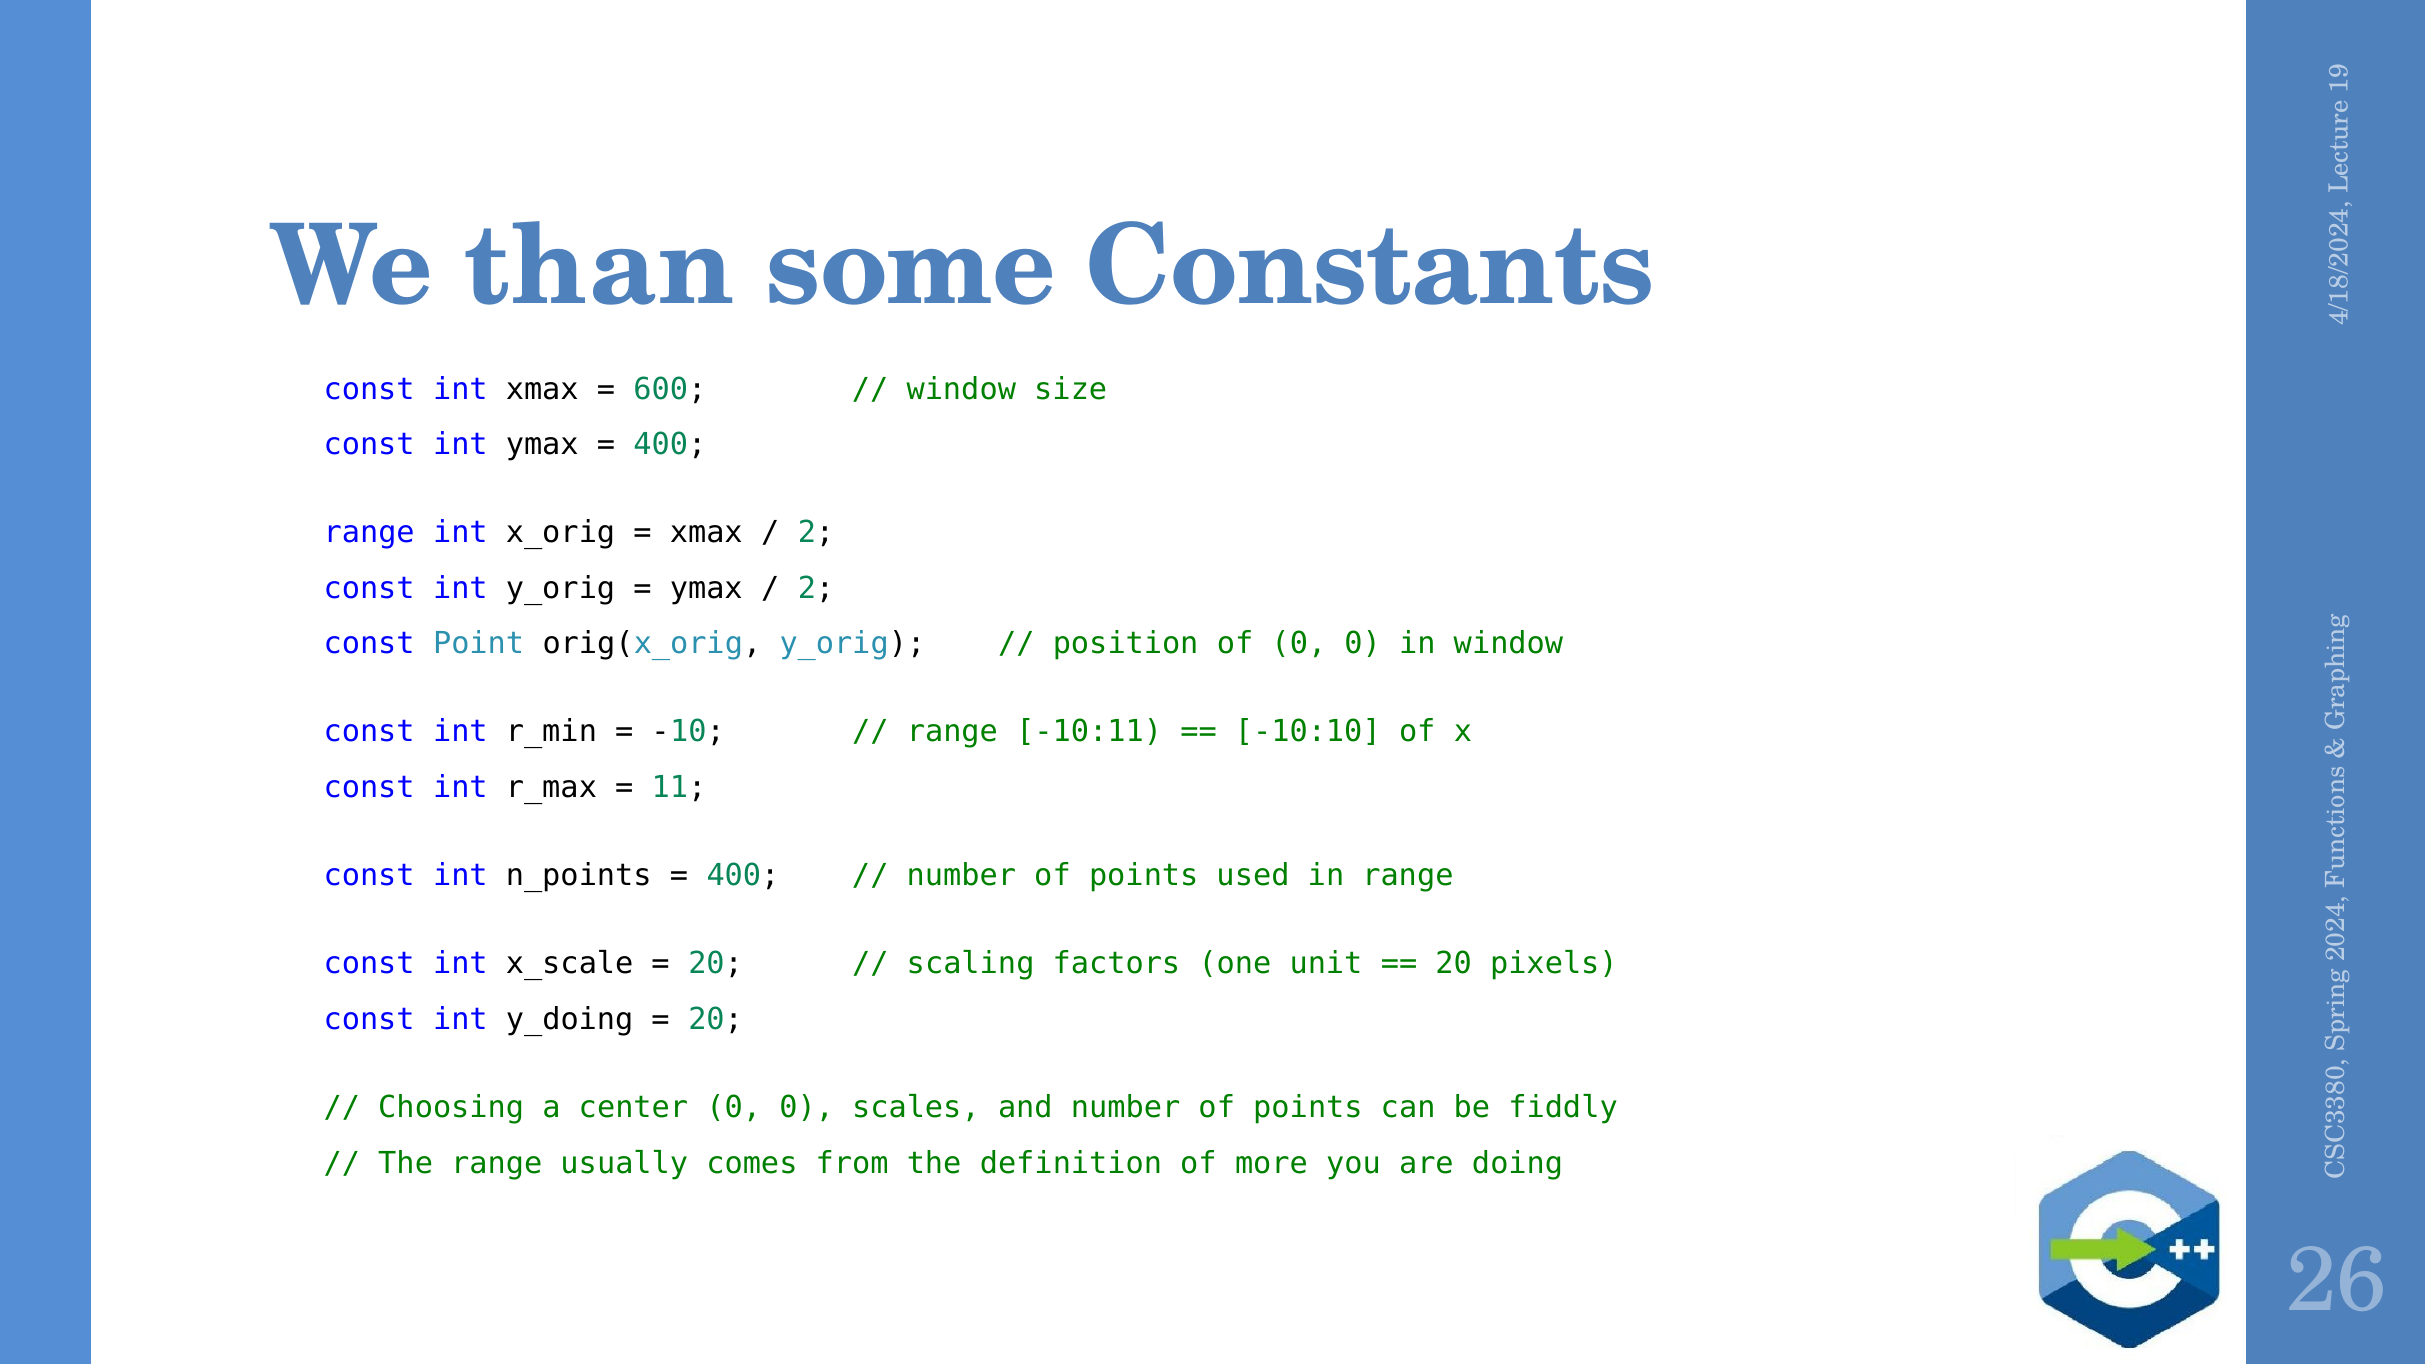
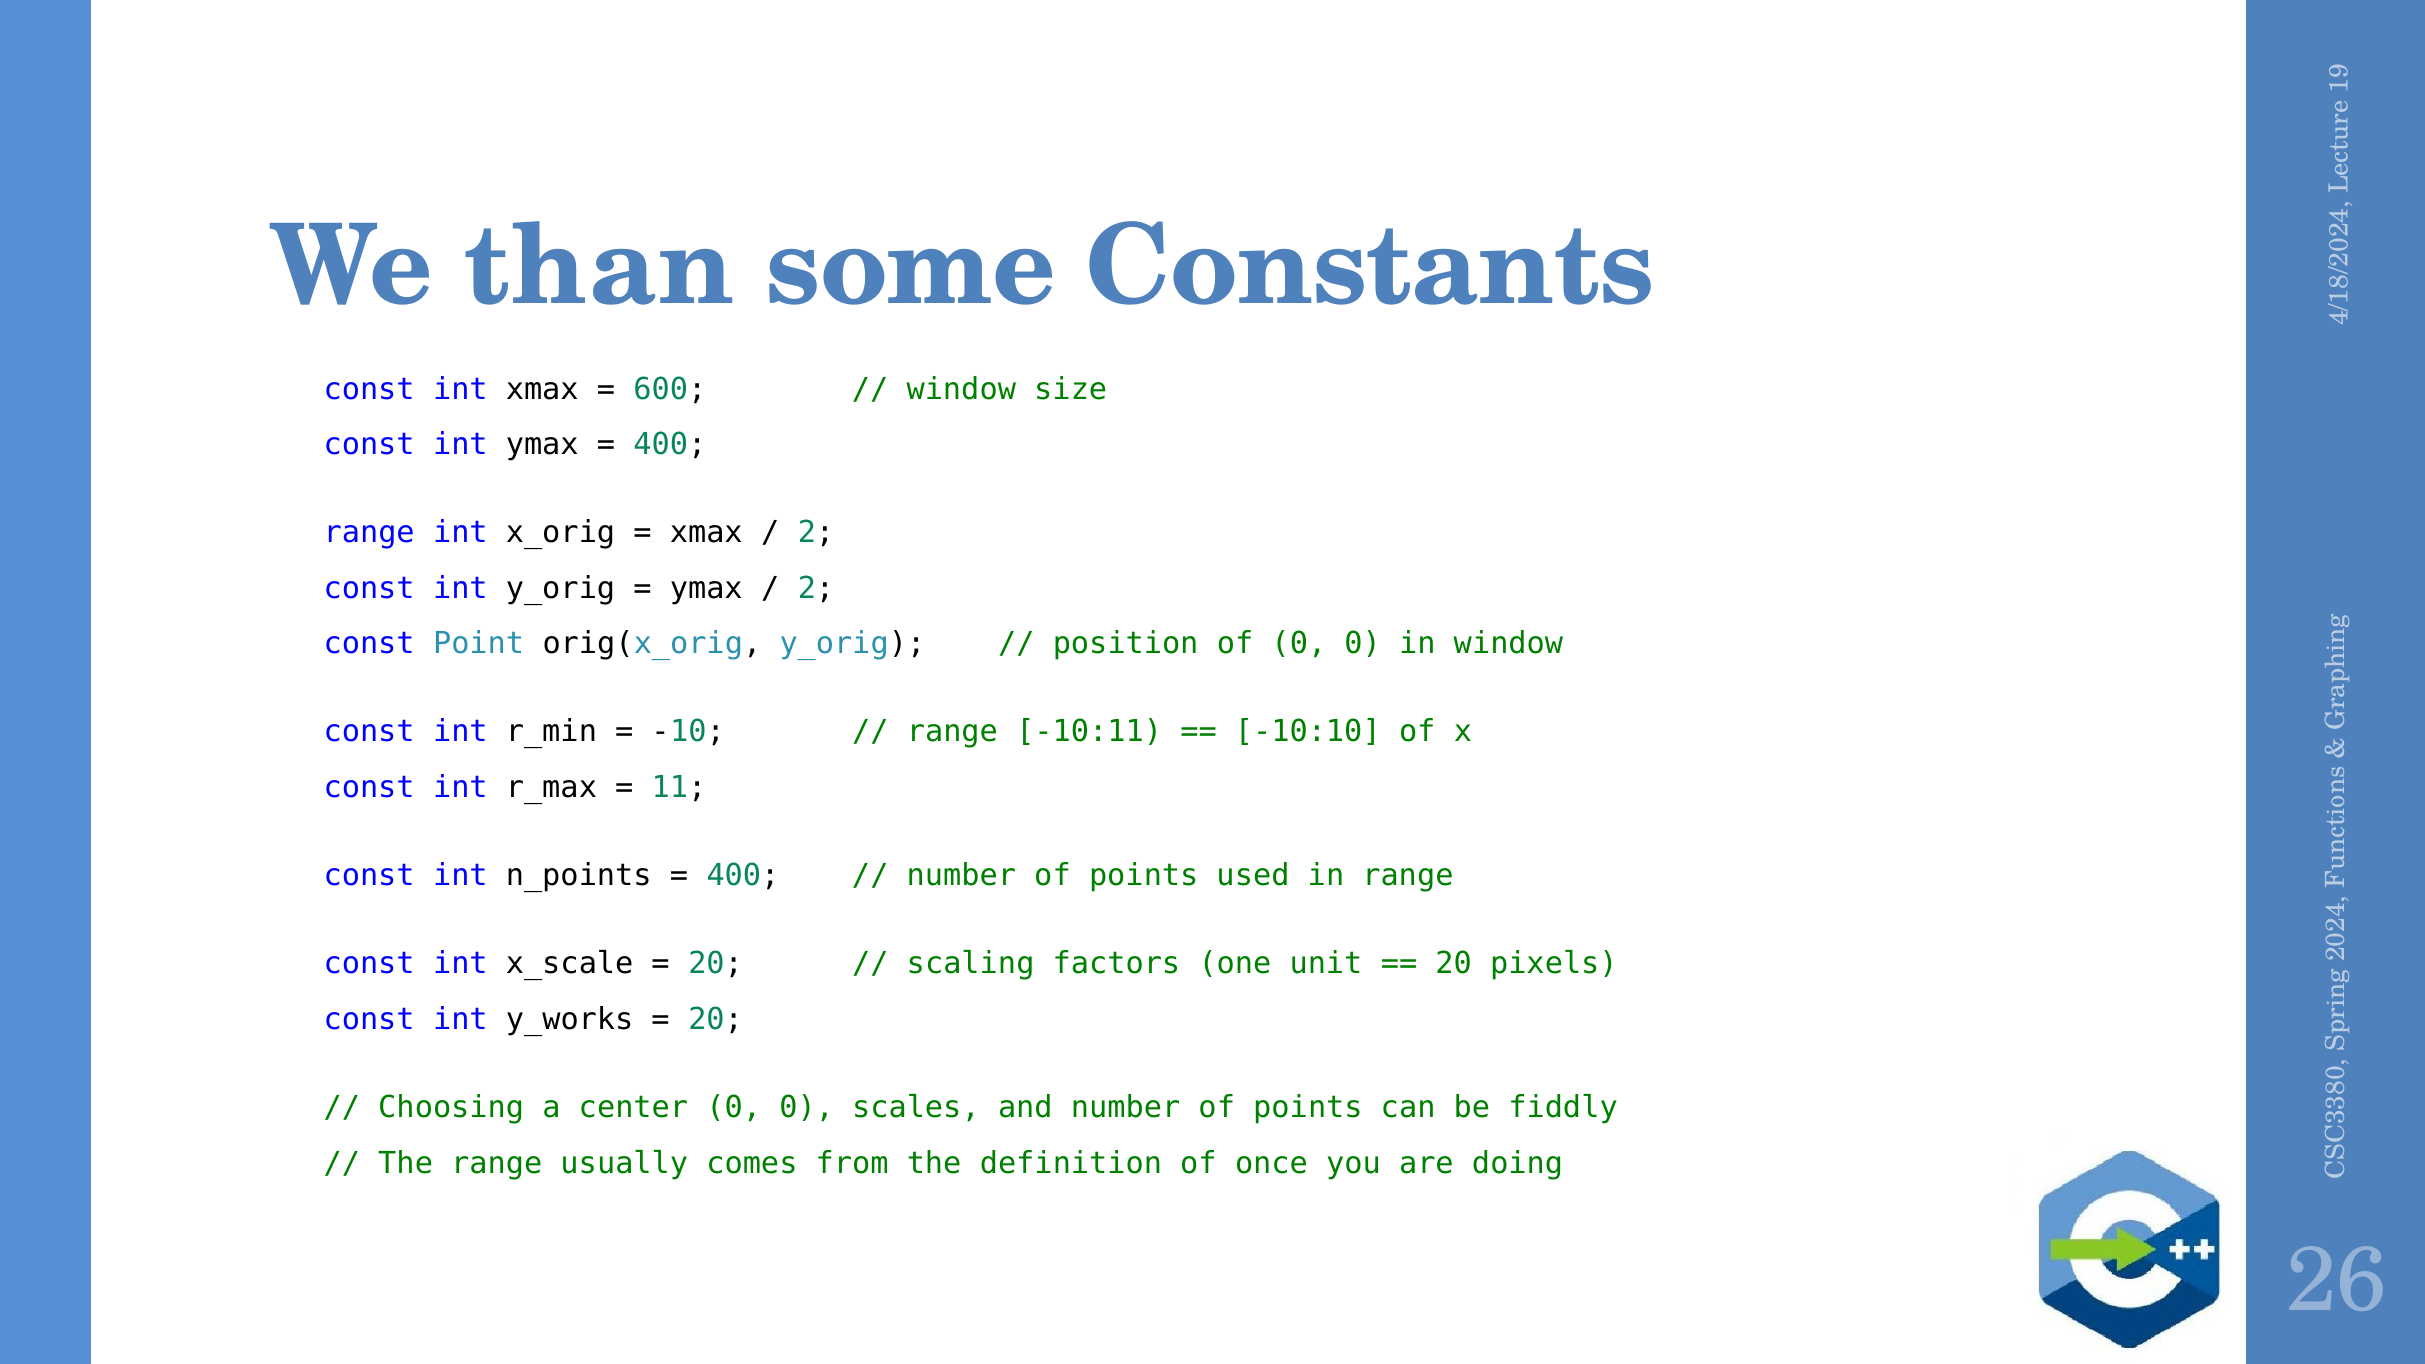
y_doing: y_doing -> y_works (570, 1019)
more: more -> once (1271, 1163)
